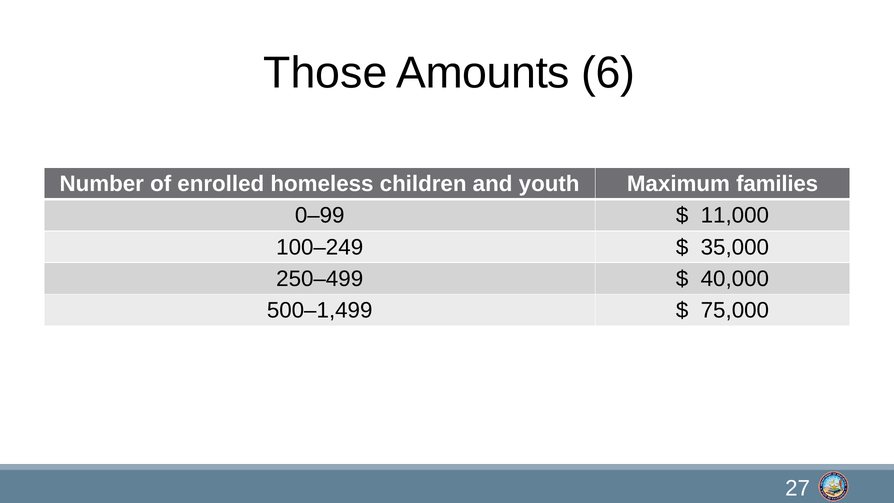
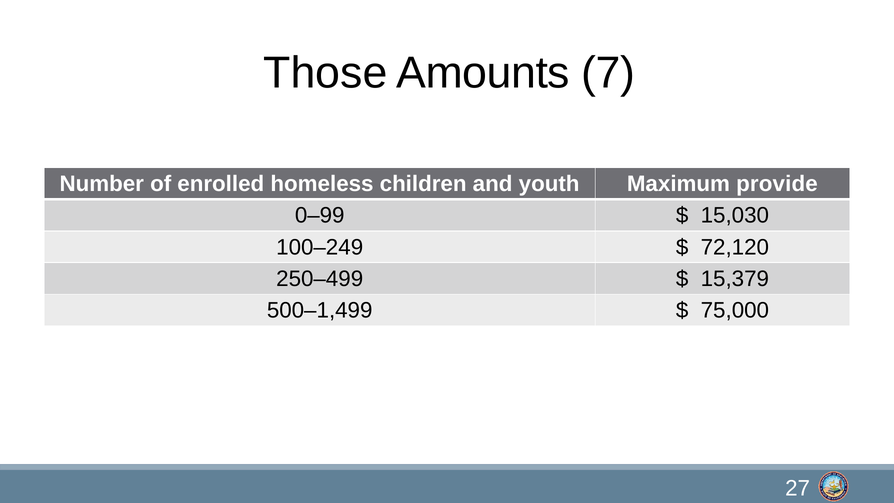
6: 6 -> 7 (608, 73)
families: families -> provide (777, 184)
11,000: 11,000 -> 15,030 (735, 215)
35,000: 35,000 -> 72,120 (735, 247)
40,000: 40,000 -> 15,379 (735, 279)
